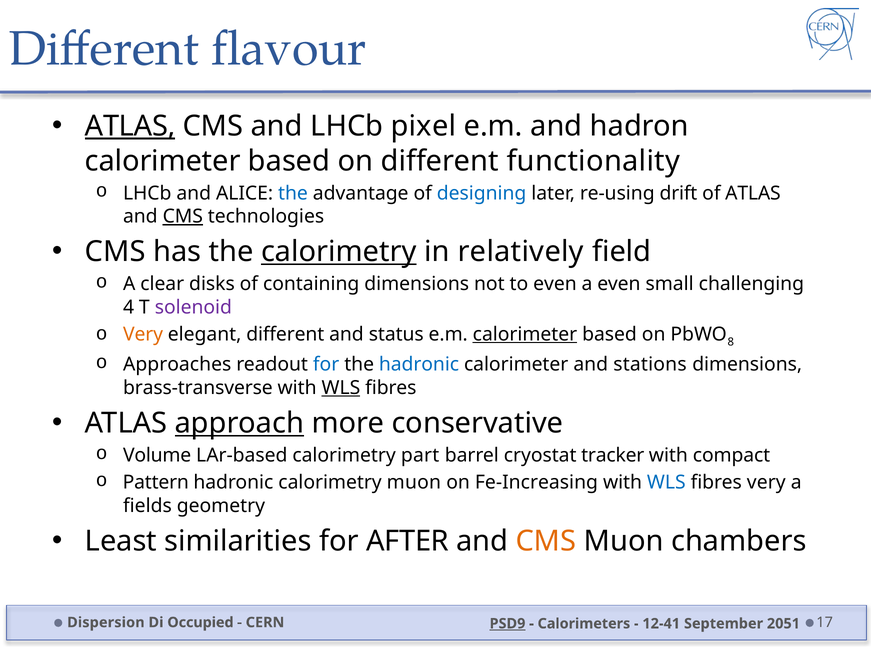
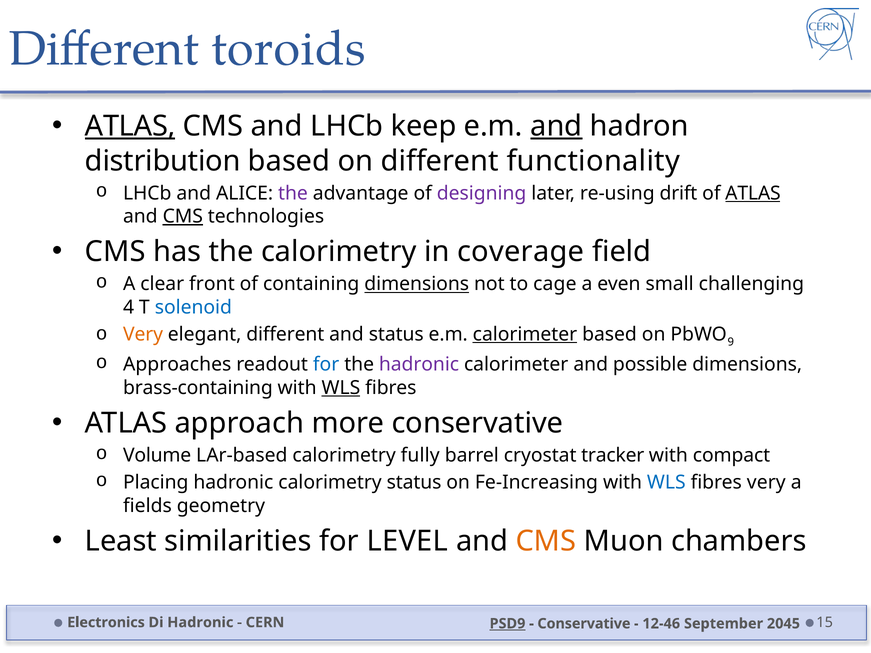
flavour: flavour -> toroids (288, 49)
pixel: pixel -> keep (424, 126)
and underline: none -> present (556, 126)
calorimeter: calorimeter -> distribution (163, 161)
the colour: blue -> purple (293, 193)
designing colour: blue -> purple (482, 193)
ATLAS underline: none -> present (753, 193)
calorimetry underline: present -> none (339, 252)
relatively: relatively -> coverage (521, 252)
disks: disks -> front (212, 284)
dimensions underline: none -> present (417, 284)
to even: even -> cage (555, 284)
solenoid colour: purple -> blue (193, 307)
8: 8 -> 9 (731, 342)
hadronic colour: blue -> purple (419, 365)
stations: stations -> possible (650, 365)
brass-transverse: brass-transverse -> brass-containing (198, 388)
approach underline: present -> none (239, 423)
part: part -> fully (420, 456)
Pattern: Pattern -> Placing (156, 483)
calorimetry muon: muon -> status (414, 483)
AFTER: AFTER -> LEVEL (407, 542)
Dispersion: Dispersion -> Electronics (106, 623)
Di Occupied: Occupied -> Hadronic (200, 623)
17: 17 -> 15 (825, 623)
Calorimeters: Calorimeters -> Conservative (584, 624)
12-41: 12-41 -> 12-46 (661, 624)
2051: 2051 -> 2045 (783, 624)
